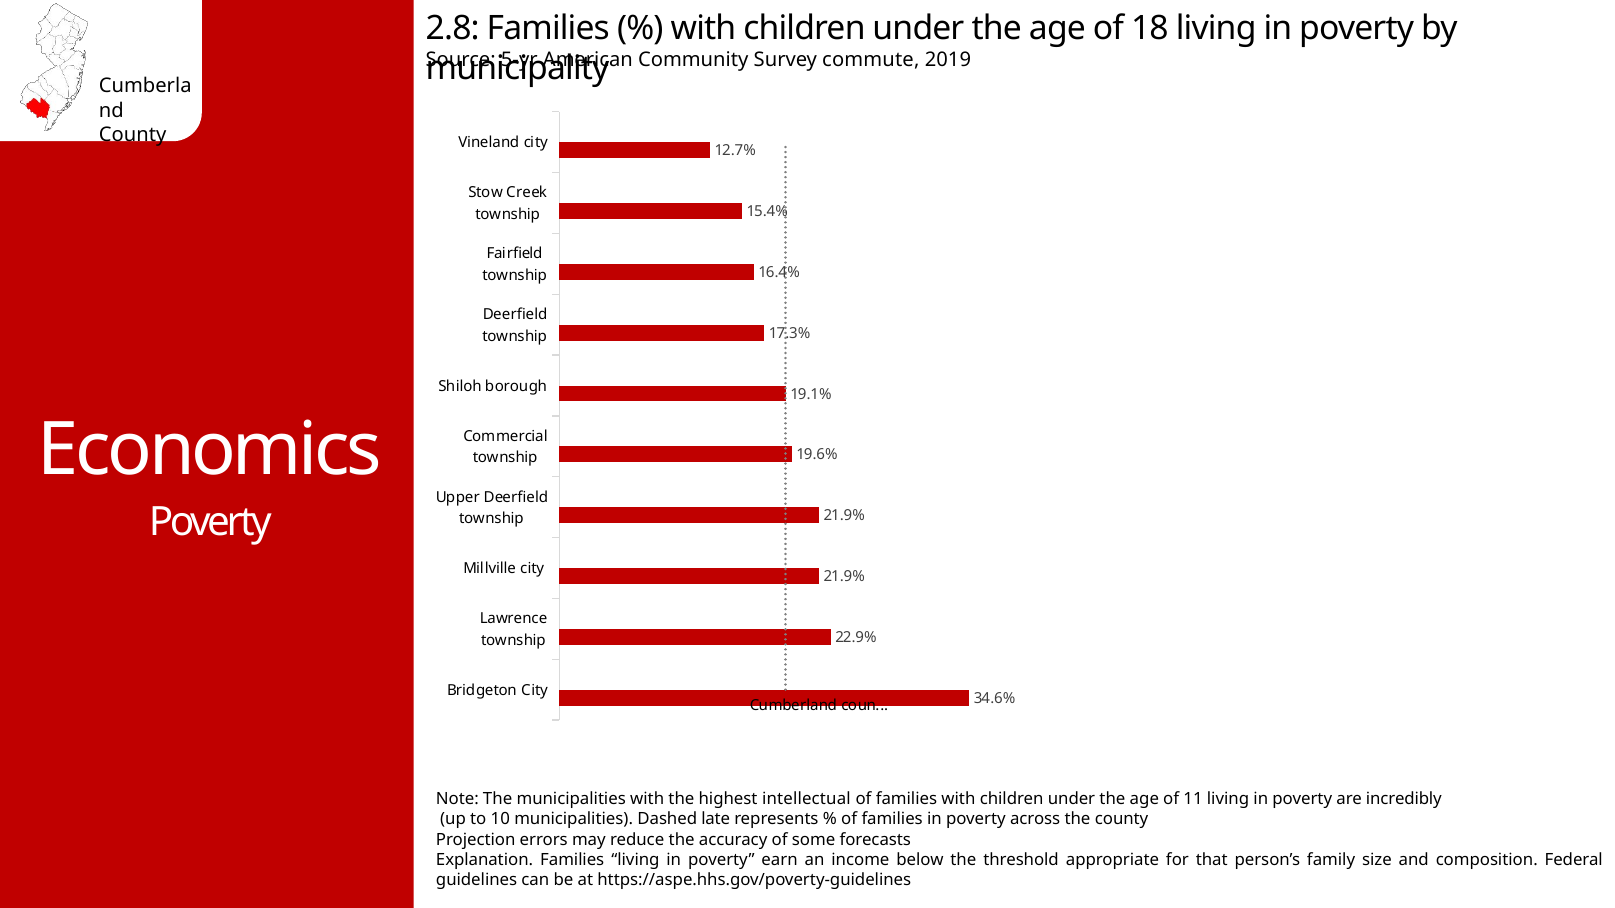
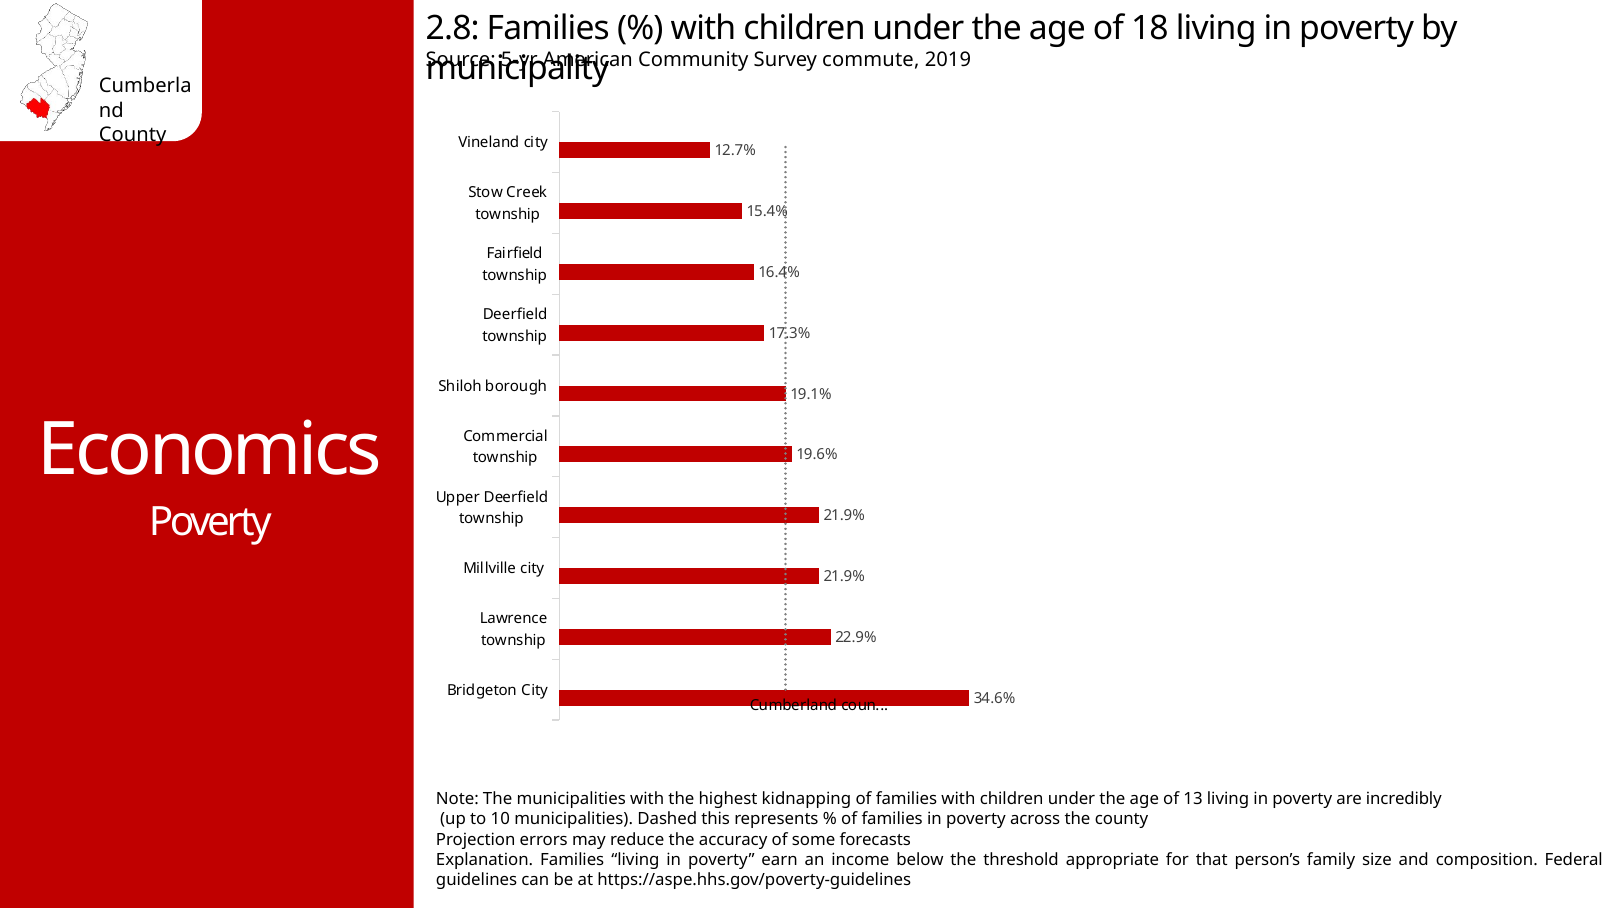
intellectual: intellectual -> kidnapping (806, 799)
11: 11 -> 13 (1193, 799)
late: late -> this (716, 820)
